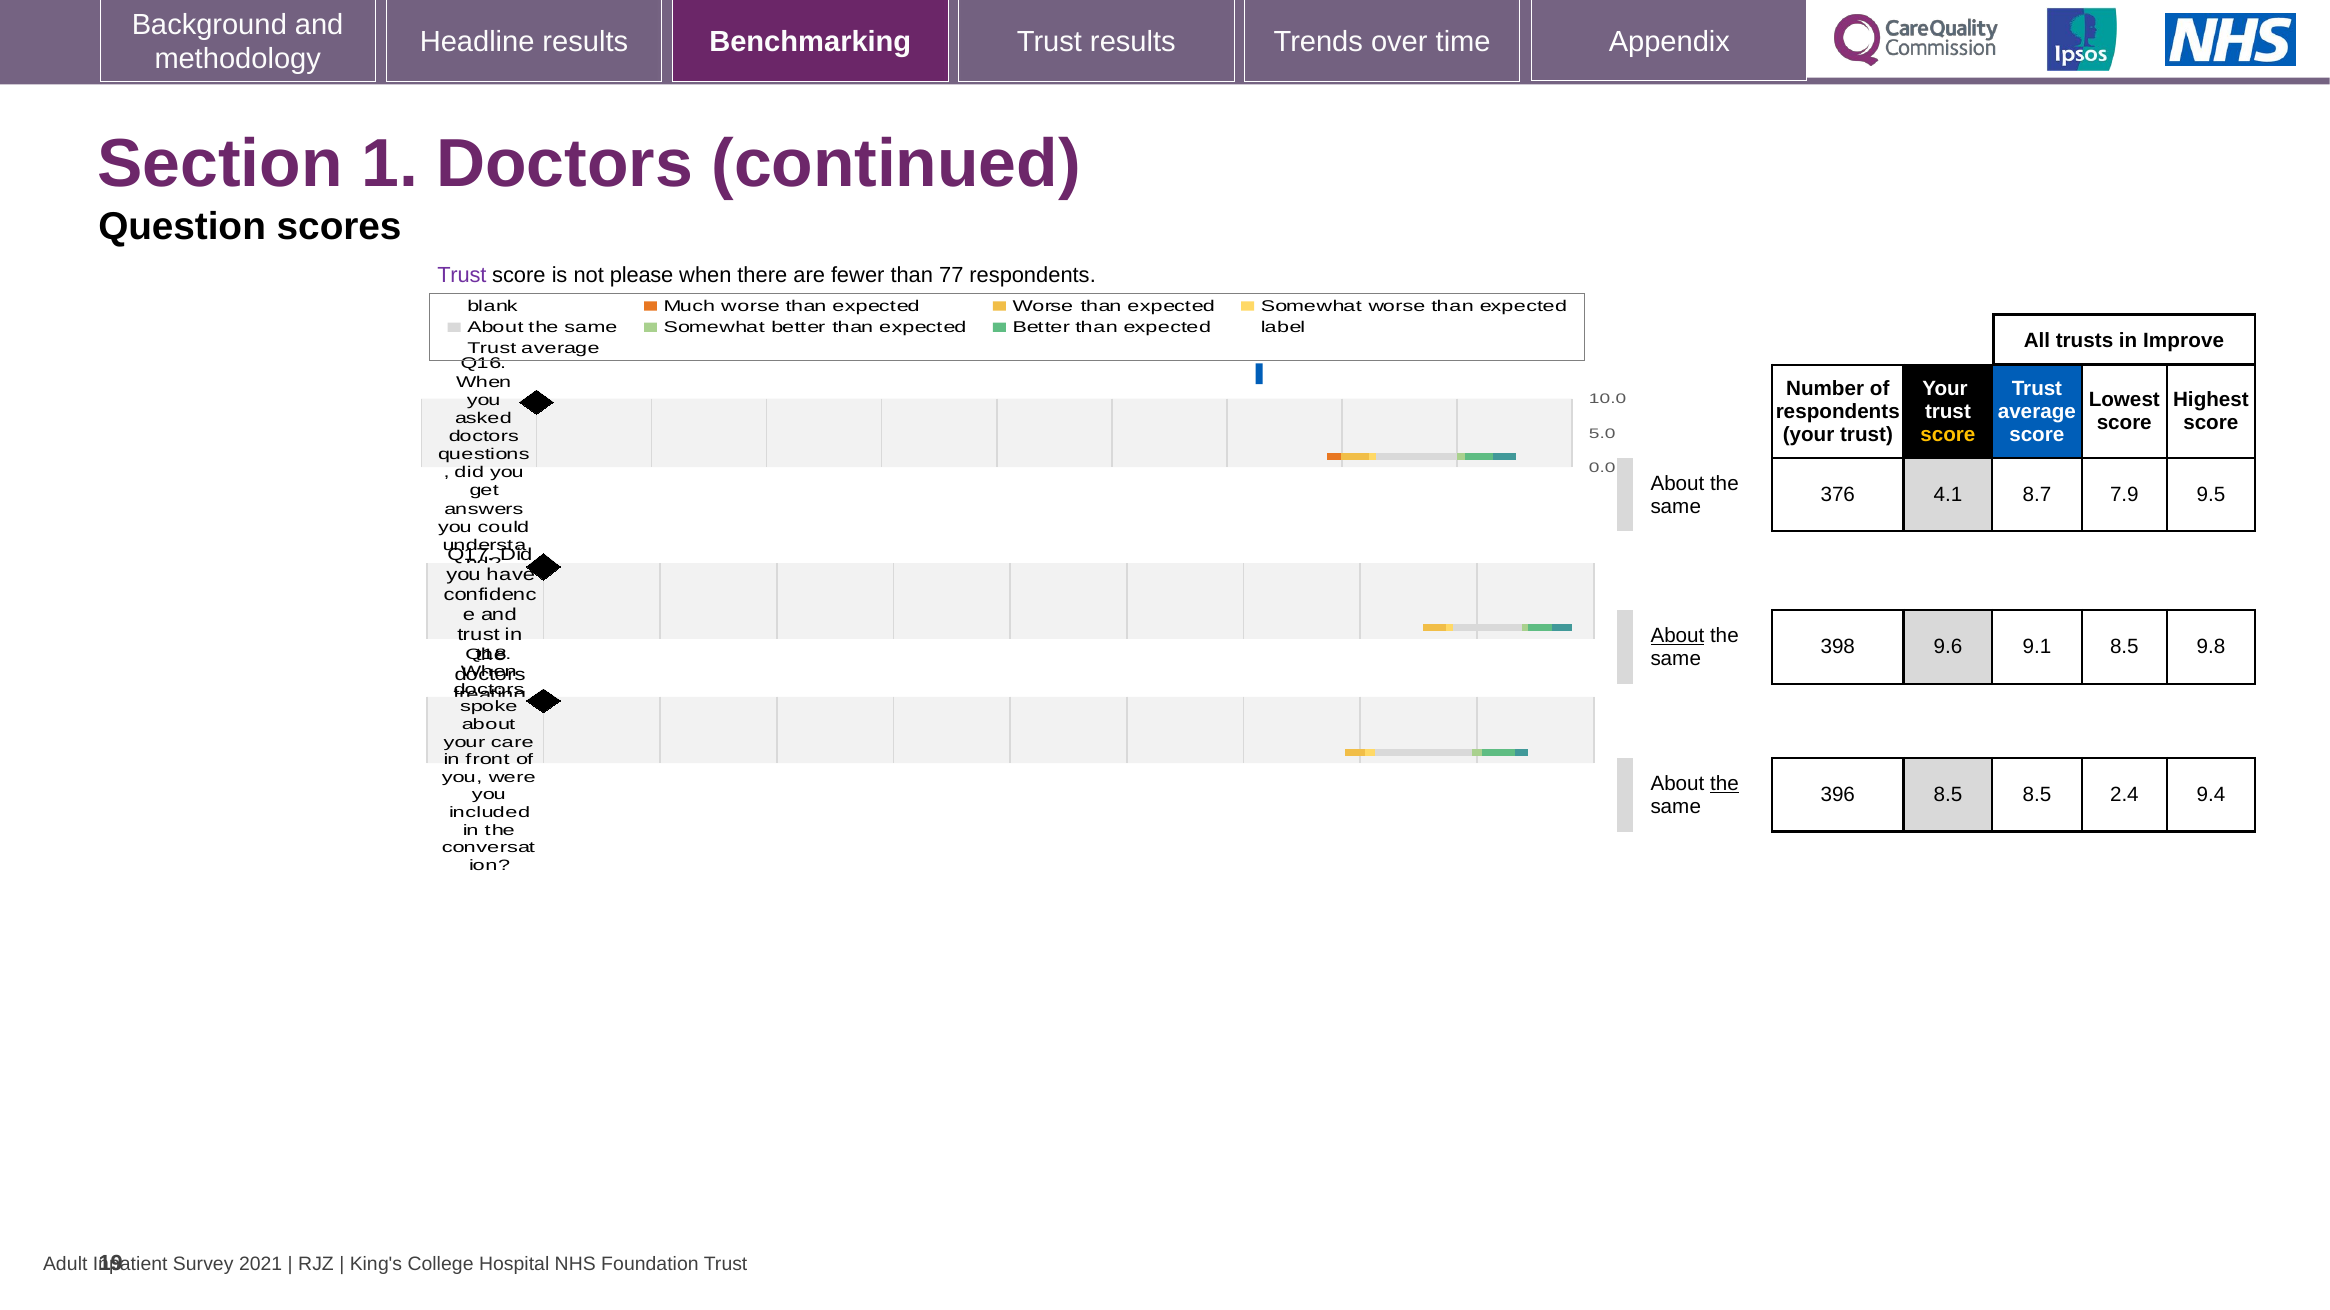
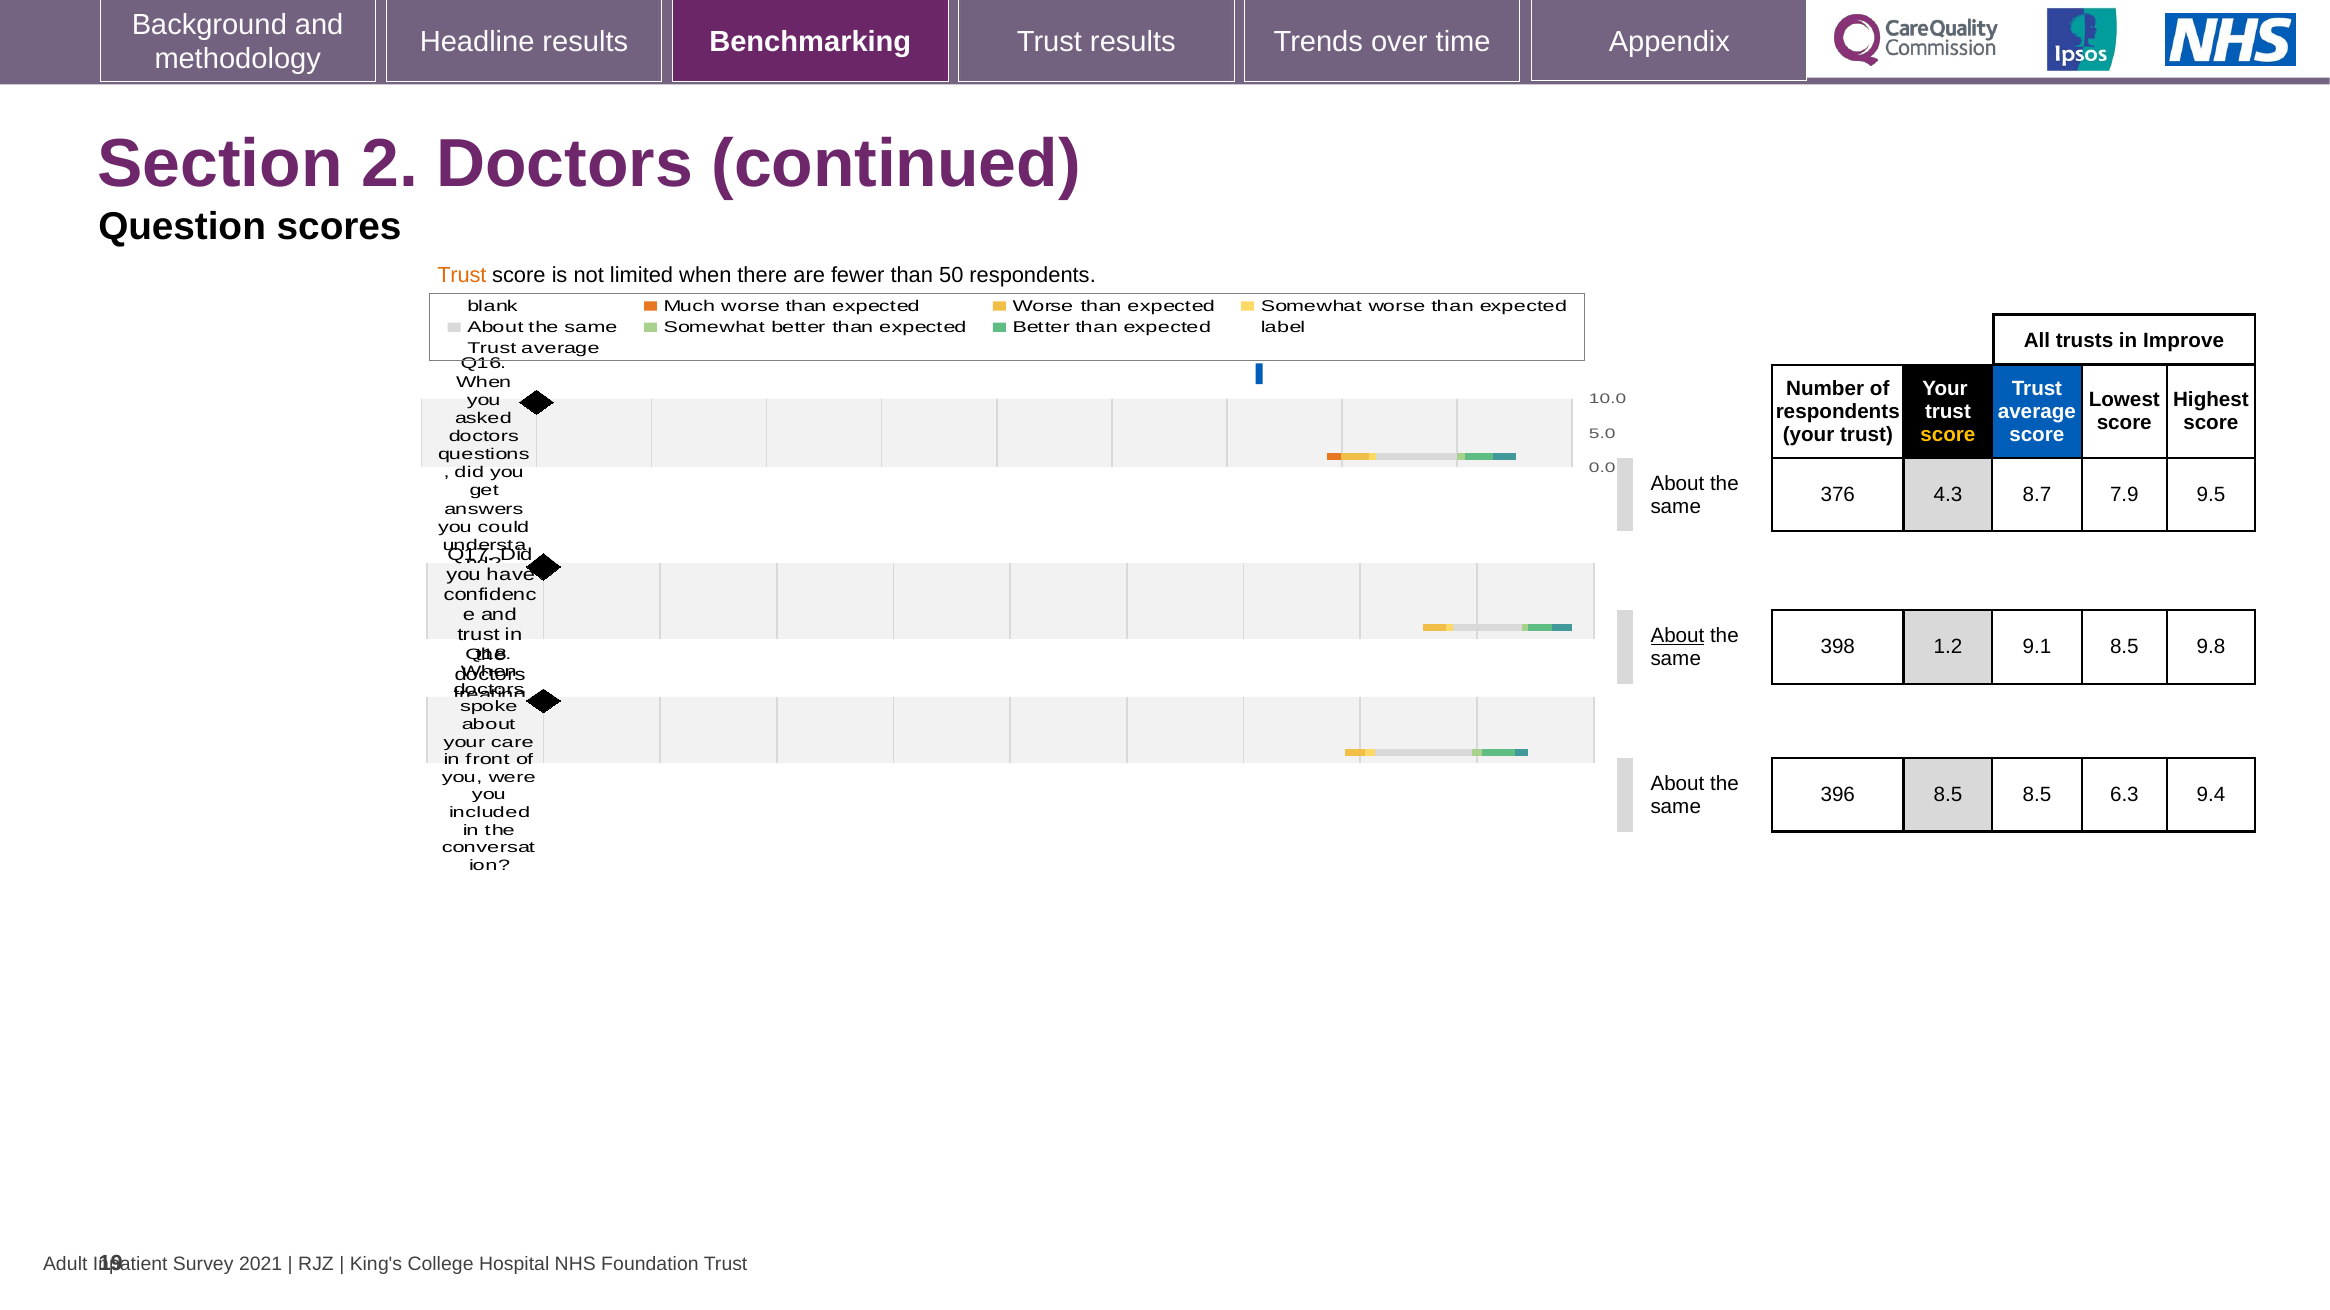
1: 1 -> 2 (390, 165)
Trust colour: purple -> orange (462, 276)
please: please -> limited (642, 276)
77: 77 -> 50 (951, 276)
4.1: 4.1 -> 4.3 (1948, 495)
9.6: 9.6 -> 1.2 (1948, 647)
the underline: present -> none (1725, 784)
2.4: 2.4 -> 6.3 (2124, 795)
